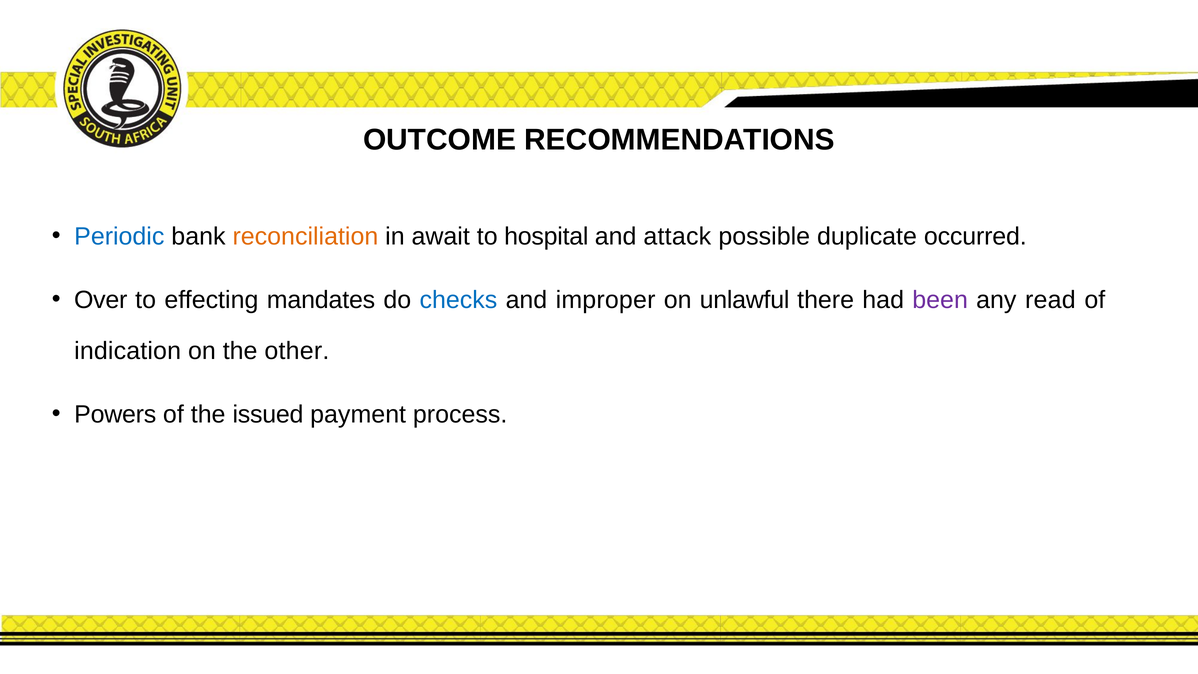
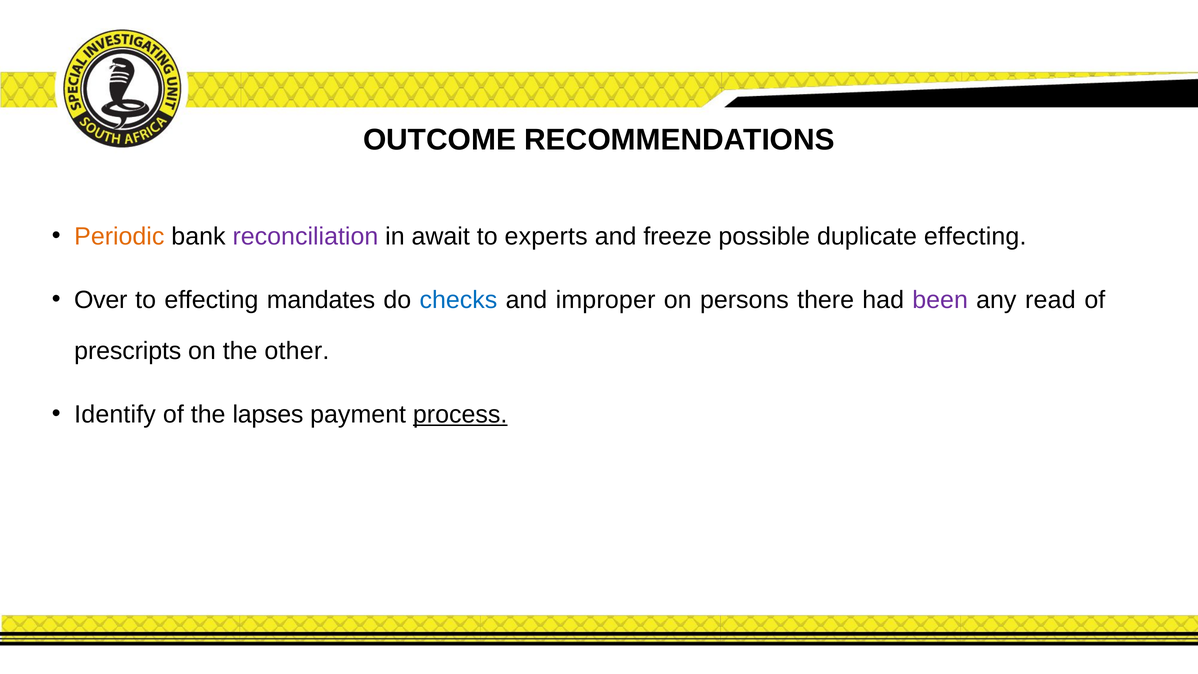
Periodic colour: blue -> orange (119, 236)
reconciliation colour: orange -> purple (305, 236)
hospital: hospital -> experts (546, 236)
attack: attack -> freeze (678, 236)
duplicate occurred: occurred -> effecting (975, 236)
unlawful: unlawful -> persons (744, 300)
indication: indication -> prescripts (128, 351)
Powers: Powers -> Identify (115, 414)
issued: issued -> lapses (268, 414)
process underline: none -> present (460, 414)
